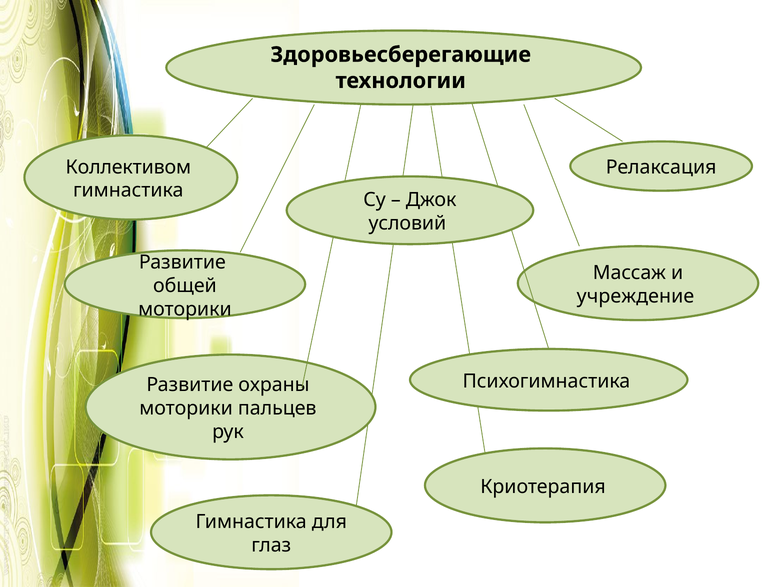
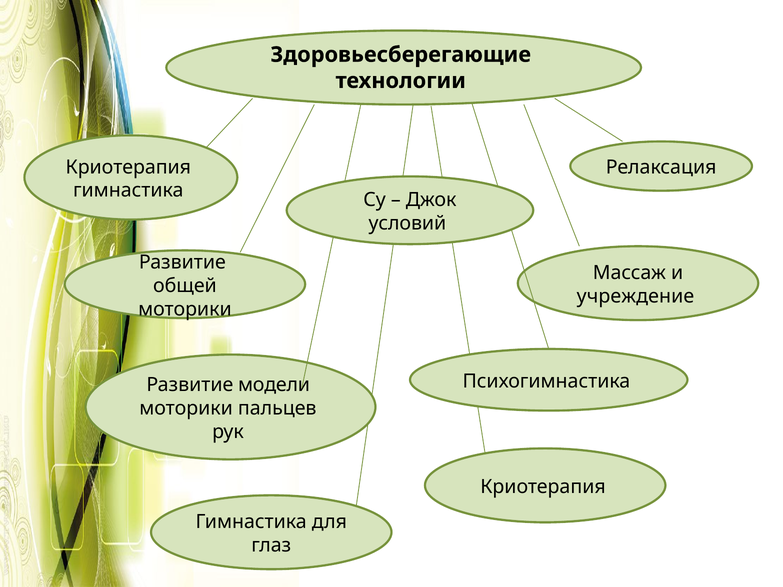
Коллективом: Коллективом -> Криотерапия (128, 167)
охраны: охраны -> модели (274, 385)
